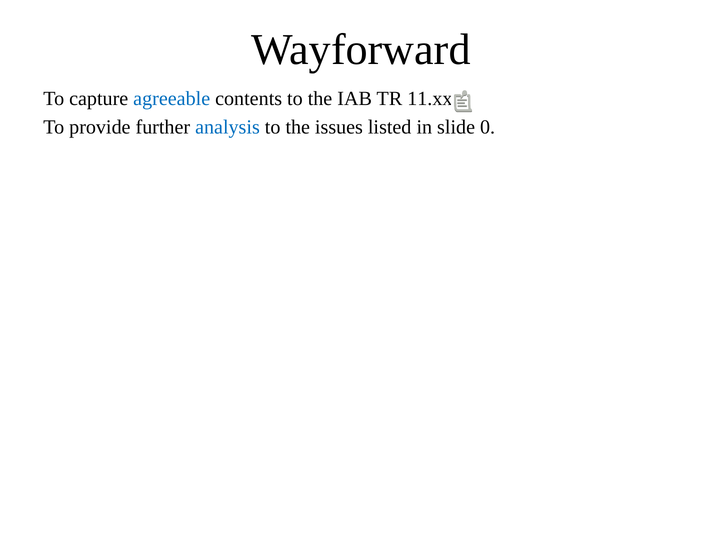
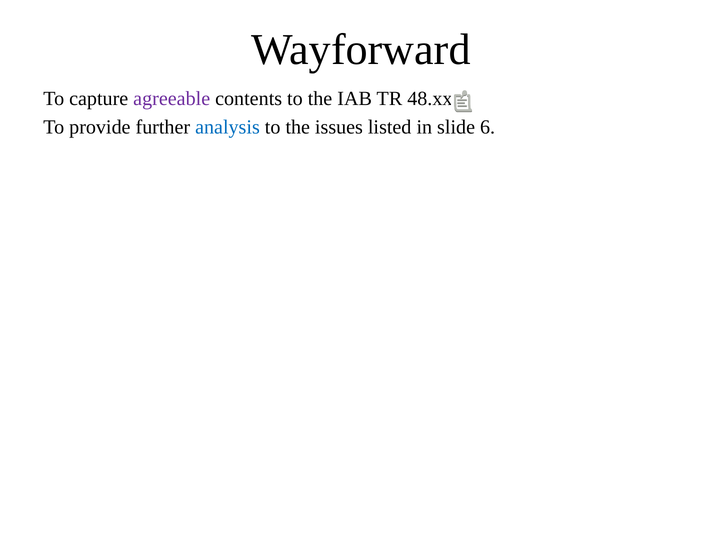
agreeable colour: blue -> purple (172, 99)
11.xxx: 11.xxx -> 48.xxx (435, 99)
0: 0 -> 6 (488, 127)
